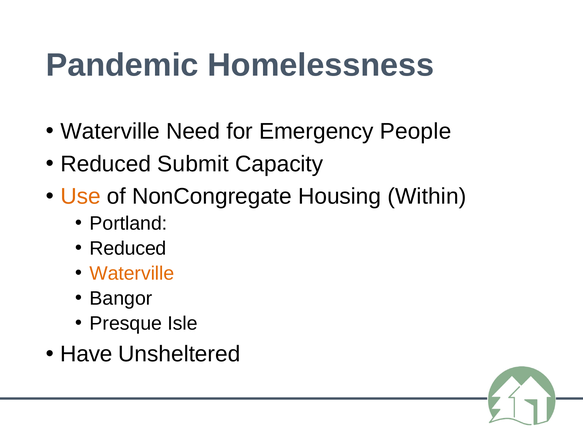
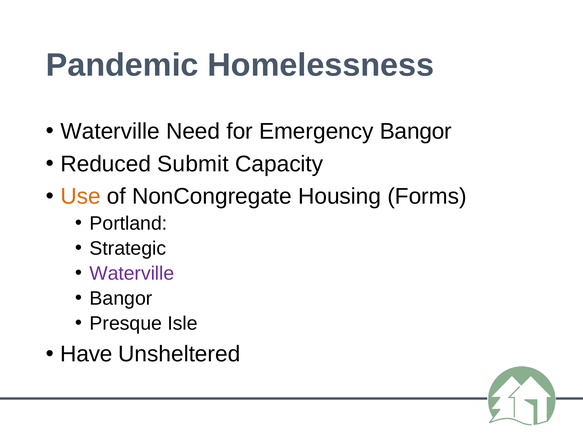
Emergency People: People -> Bangor (416, 131)
Within: Within -> Forms (427, 197)
Reduced: Reduced -> Strategic (128, 248)
Waterville colour: orange -> purple (132, 273)
